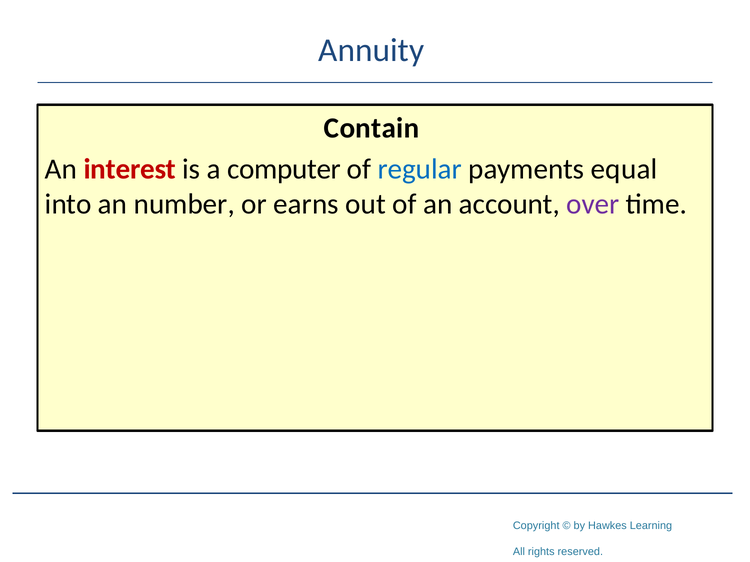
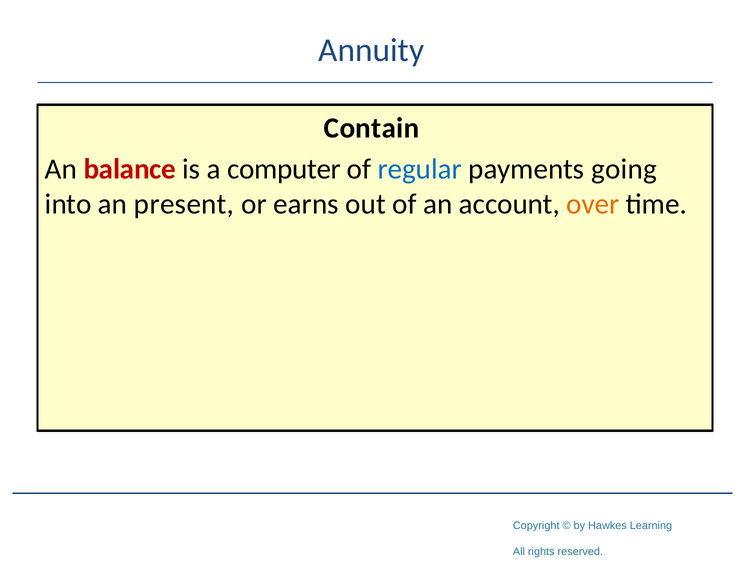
interest: interest -> balance (130, 169)
equal: equal -> going (624, 169)
number: number -> present (184, 204)
over colour: purple -> orange (593, 204)
